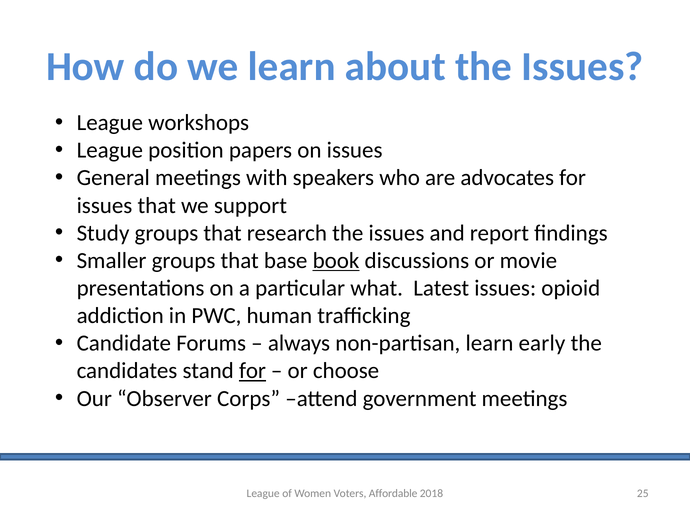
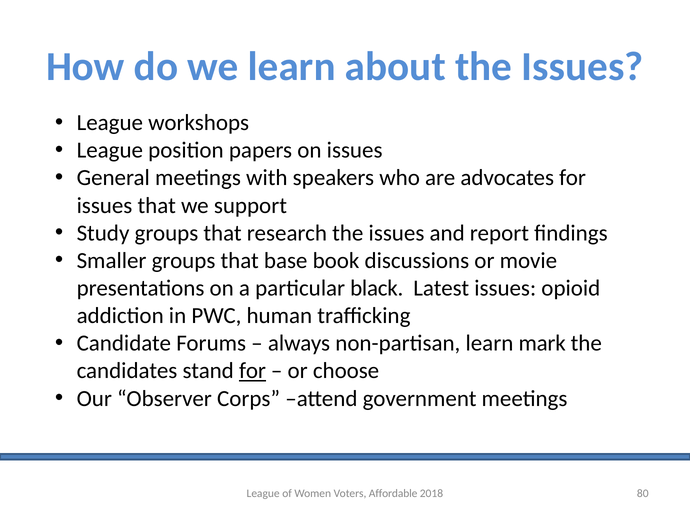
book underline: present -> none (336, 261)
what: what -> black (377, 288)
early: early -> mark (542, 344)
25: 25 -> 80 (643, 494)
